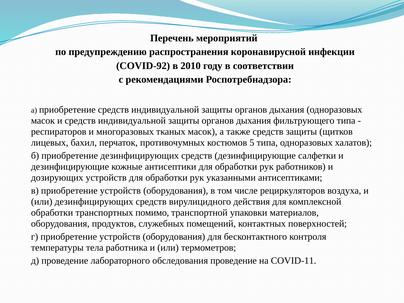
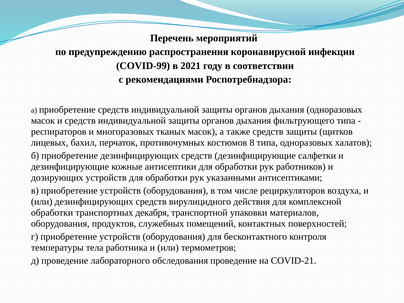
COVID-92: COVID-92 -> COVID-99 (143, 66)
2010: 2010 -> 2021 (191, 66)
5: 5 -> 8 (252, 143)
помимо: помимо -> декабря (152, 213)
COVID-11: COVID-11 -> COVID-21 (294, 261)
